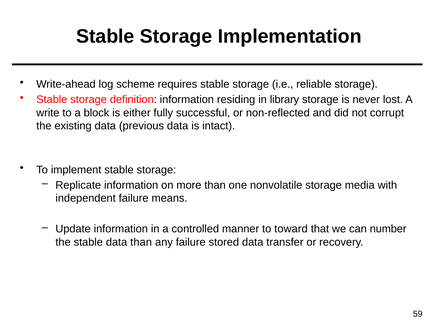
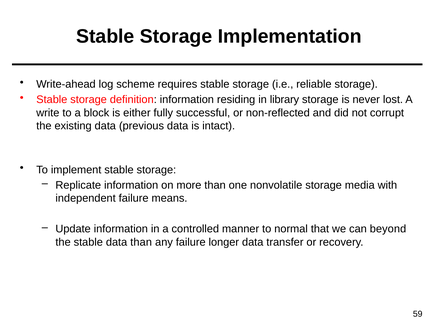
toward: toward -> normal (291, 229)
number: number -> beyond (388, 229)
stored: stored -> longer (224, 242)
